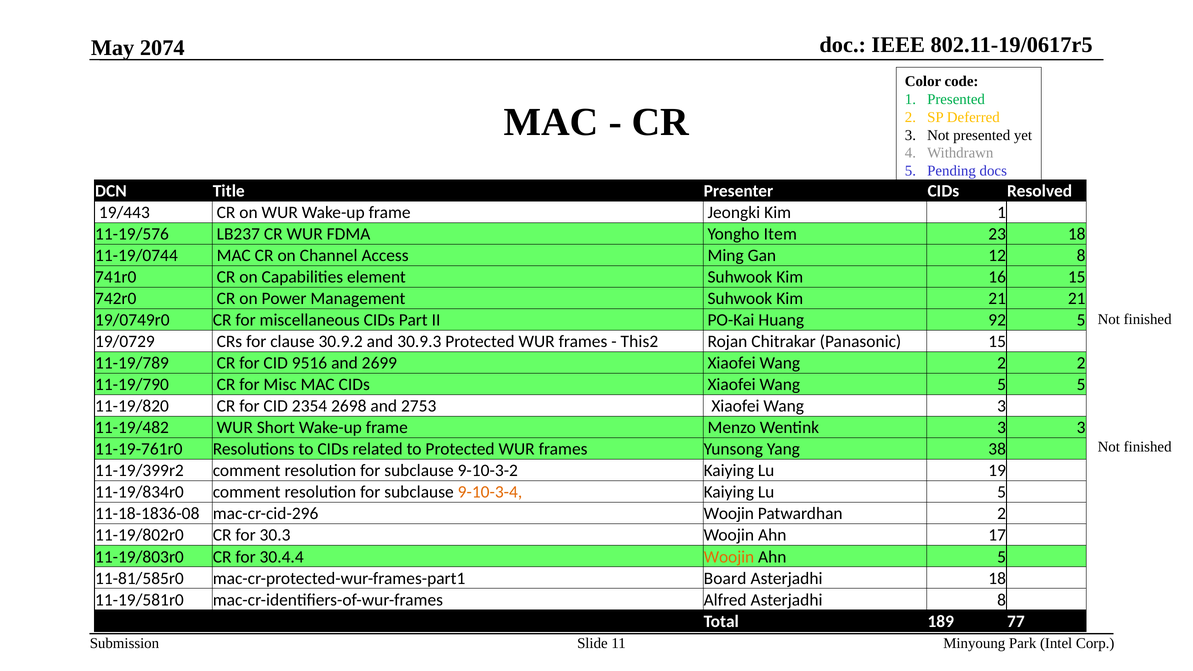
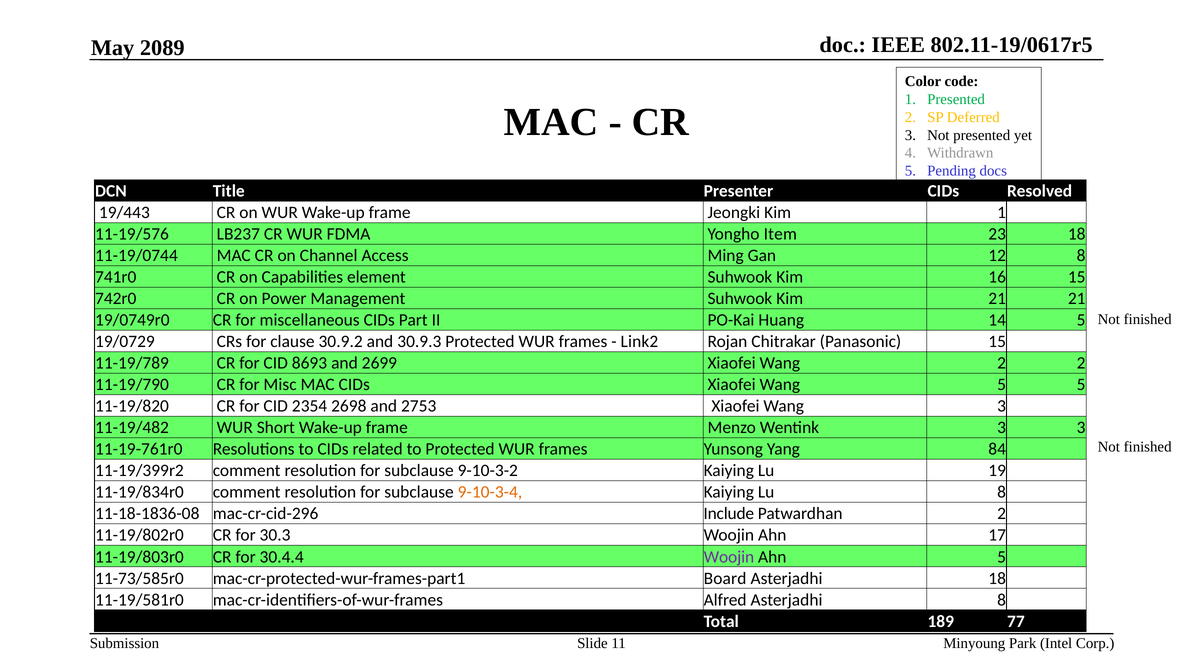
2074: 2074 -> 2089 (162, 48)
92: 92 -> 14 (997, 320)
This2: This2 -> Link2 (639, 342)
9516: 9516 -> 8693 (309, 363)
38: 38 -> 84 (997, 449)
Lu 5: 5 -> 8 (1002, 492)
mac-cr-cid-296 Woojin: Woojin -> Include (729, 514)
Woojin colour: orange -> purple (729, 557)
11-81/585r0: 11-81/585r0 -> 11-73/585r0 (139, 578)
